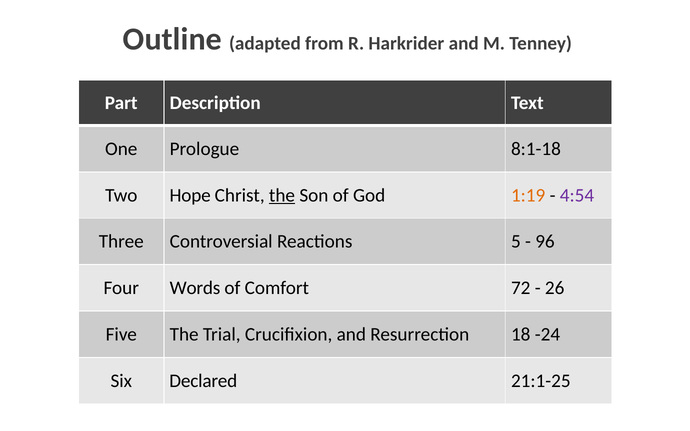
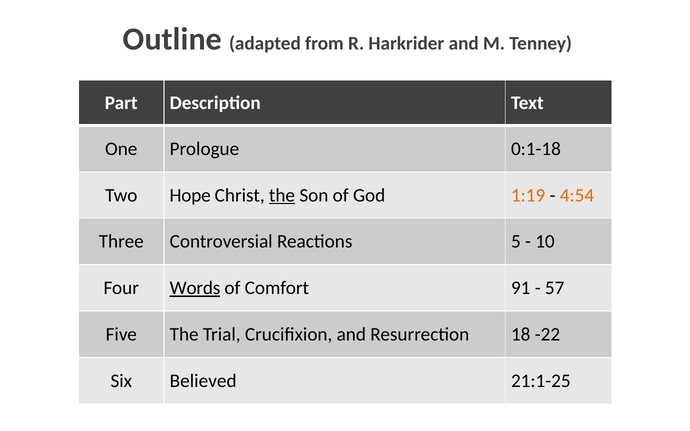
8:1-18: 8:1-18 -> 0:1-18 (536, 149)
4:54 colour: purple -> orange (577, 195)
96: 96 -> 10 (545, 242)
Words underline: none -> present (195, 288)
72: 72 -> 91 (521, 288)
26: 26 -> 57 (555, 288)
-24: -24 -> -22 (547, 335)
Declared: Declared -> Believed (203, 381)
